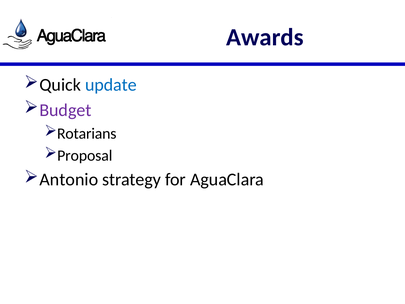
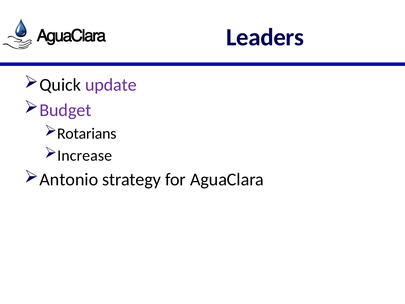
Awards: Awards -> Leaders (265, 37)
update colour: blue -> purple (111, 85)
Proposal: Proposal -> Increase (85, 155)
